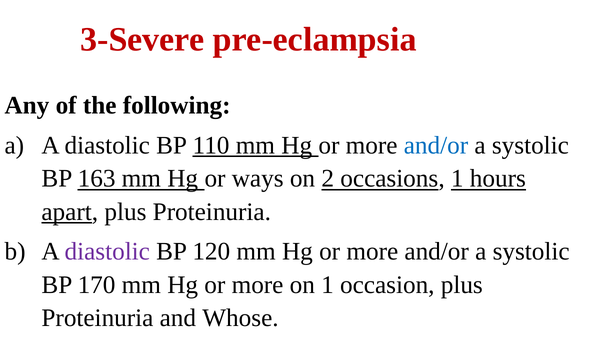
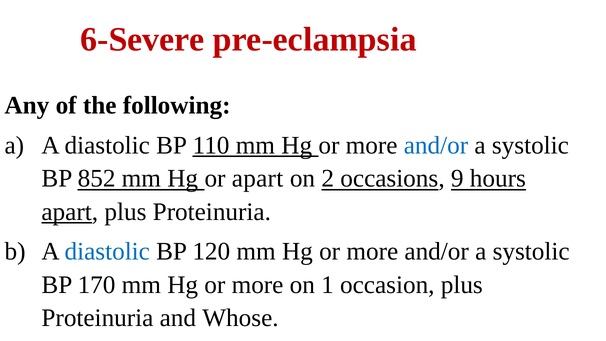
3-Severe: 3-Severe -> 6-Severe (142, 40)
163: 163 -> 852 (97, 178)
or ways: ways -> apart (258, 178)
occasions 1: 1 -> 9 (457, 178)
diastolic colour: purple -> blue (107, 251)
